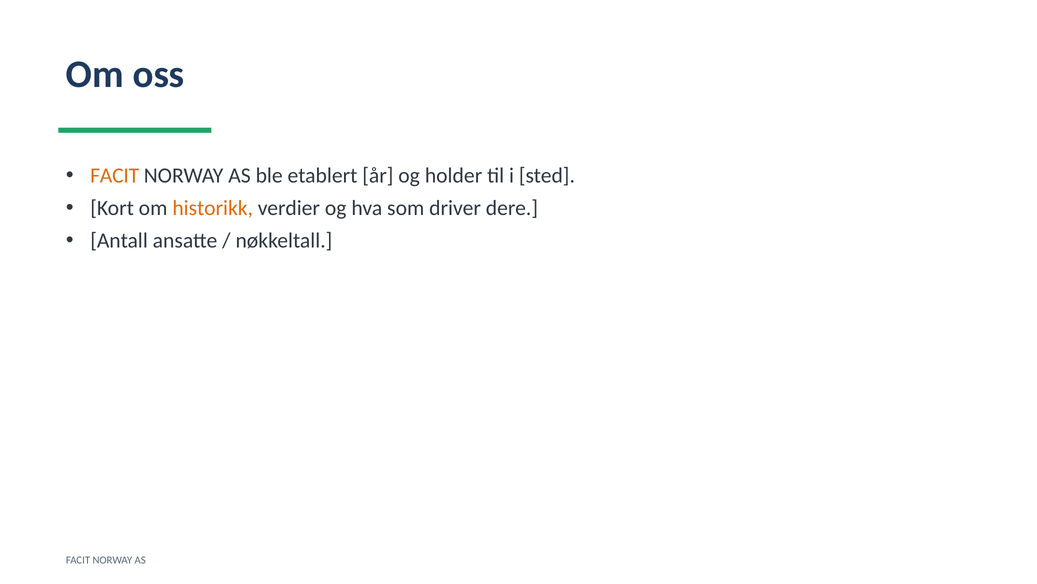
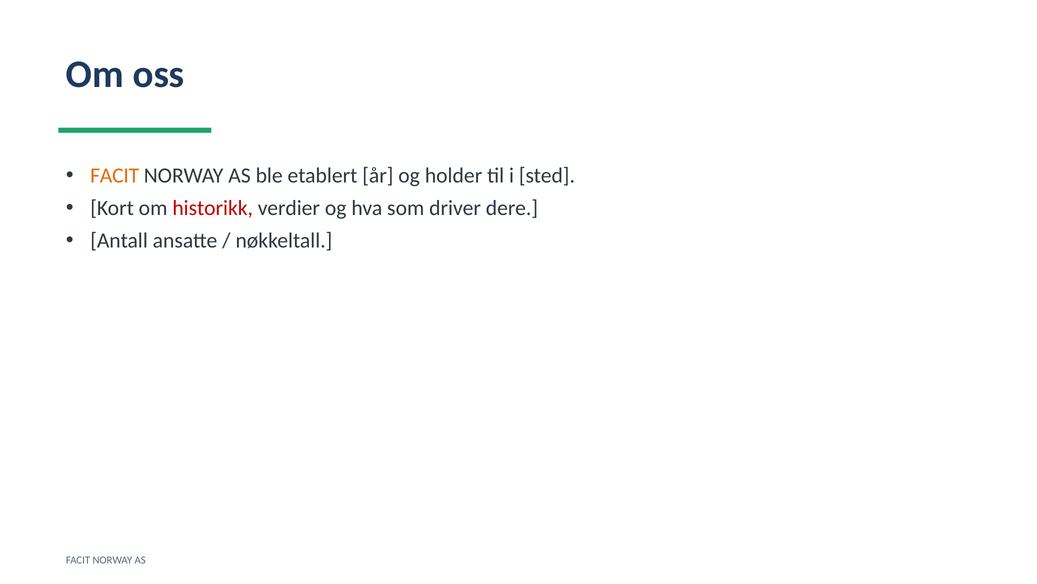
historikk colour: orange -> red (213, 208)
